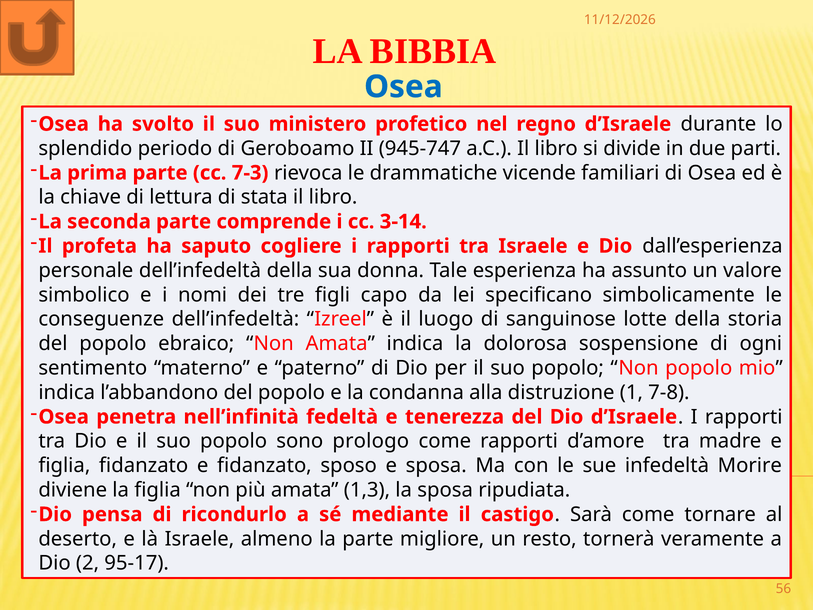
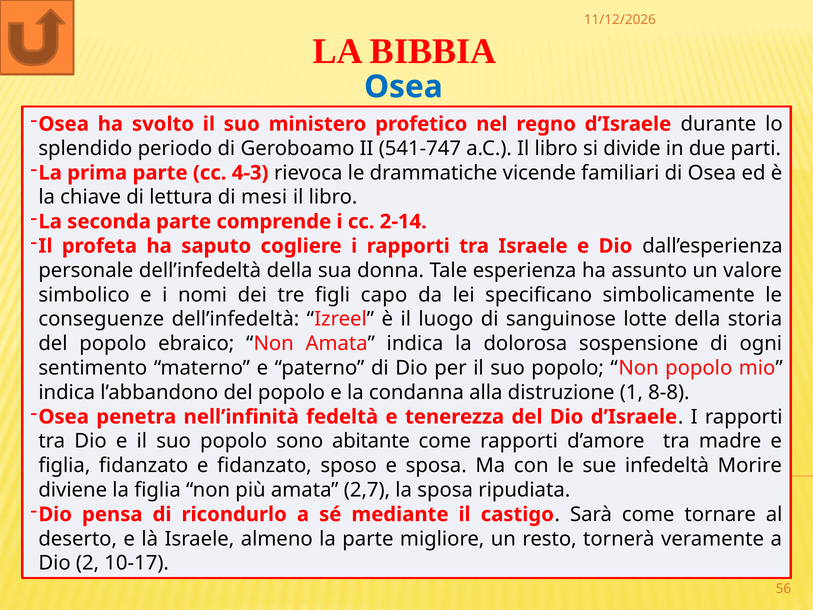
945-747: 945-747 -> 541-747 (420, 148)
7-3: 7-3 -> 4-3 (250, 173)
stata: stata -> mesi (264, 197)
3-14: 3-14 -> 2-14 (403, 222)
7-8: 7-8 -> 8-8 (669, 392)
prologo: prologo -> abitante (371, 441)
1,3: 1,3 -> 2,7 (367, 490)
95-17: 95-17 -> 10-17 (137, 563)
